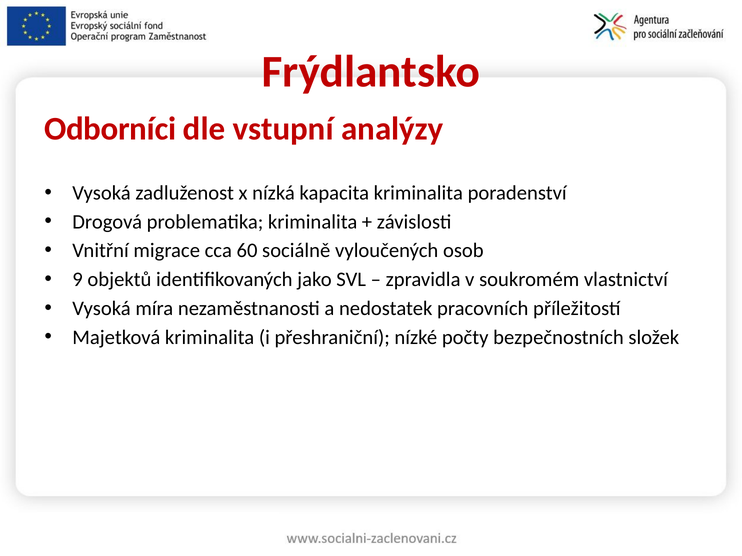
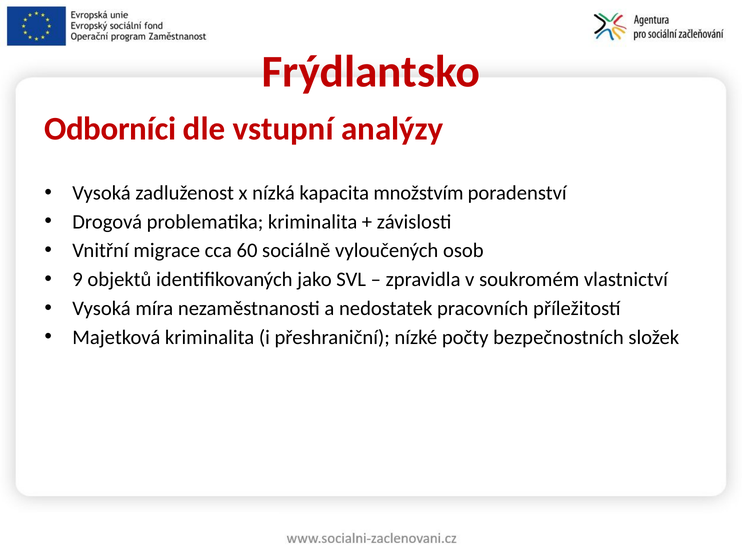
kapacita kriminalita: kriminalita -> množstvím (418, 193)
